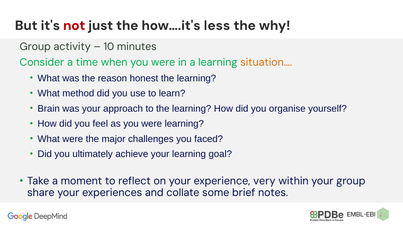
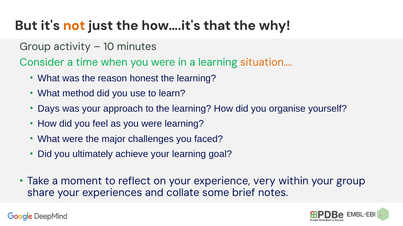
not colour: red -> orange (74, 26)
less: less -> that (217, 26)
Brain: Brain -> Days (49, 109)
